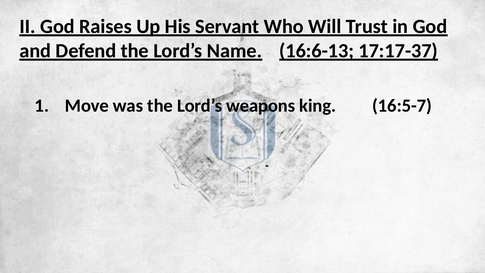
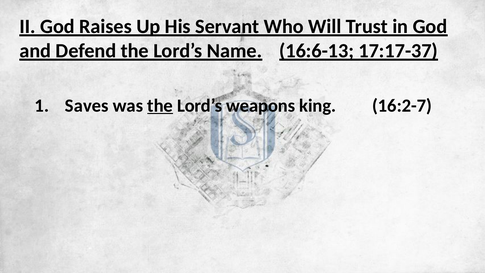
Move: Move -> Saves (87, 106)
the underline: none -> present (160, 106)
16:5-7: 16:5-7 -> 16:2-7 (402, 106)
